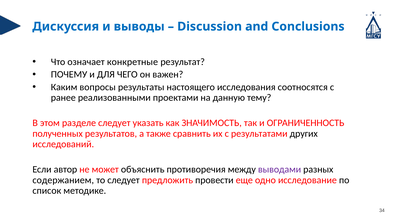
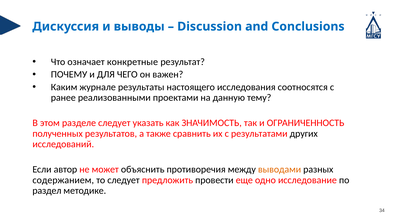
вопросы: вопросы -> журнале (98, 87)
выводами colour: purple -> orange (280, 170)
список: список -> раздел (47, 191)
